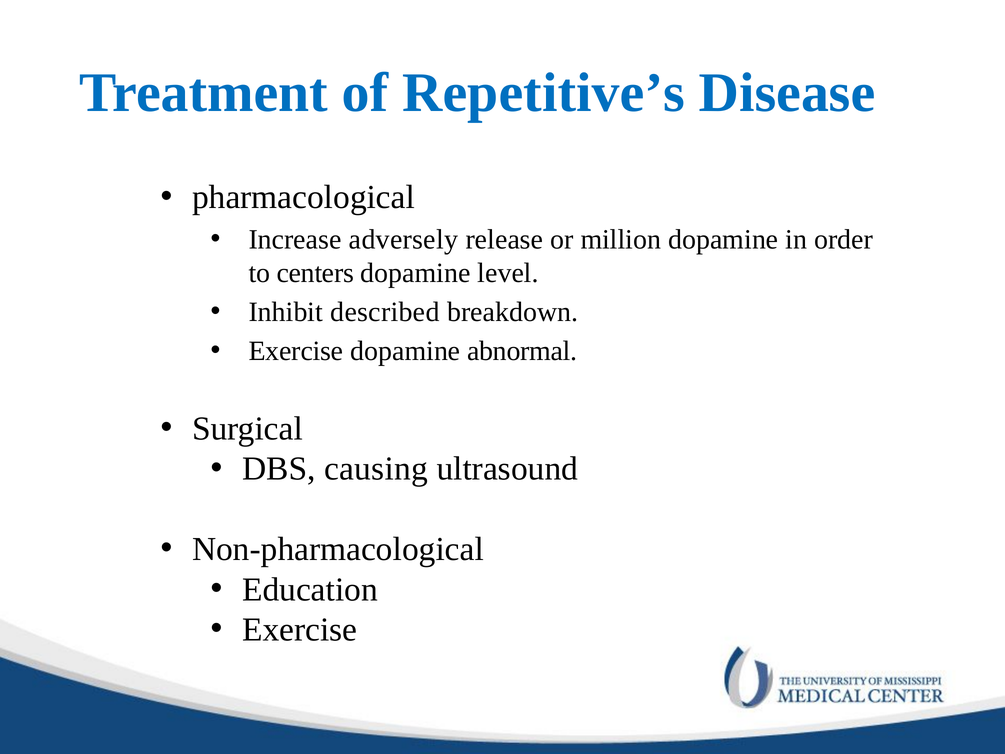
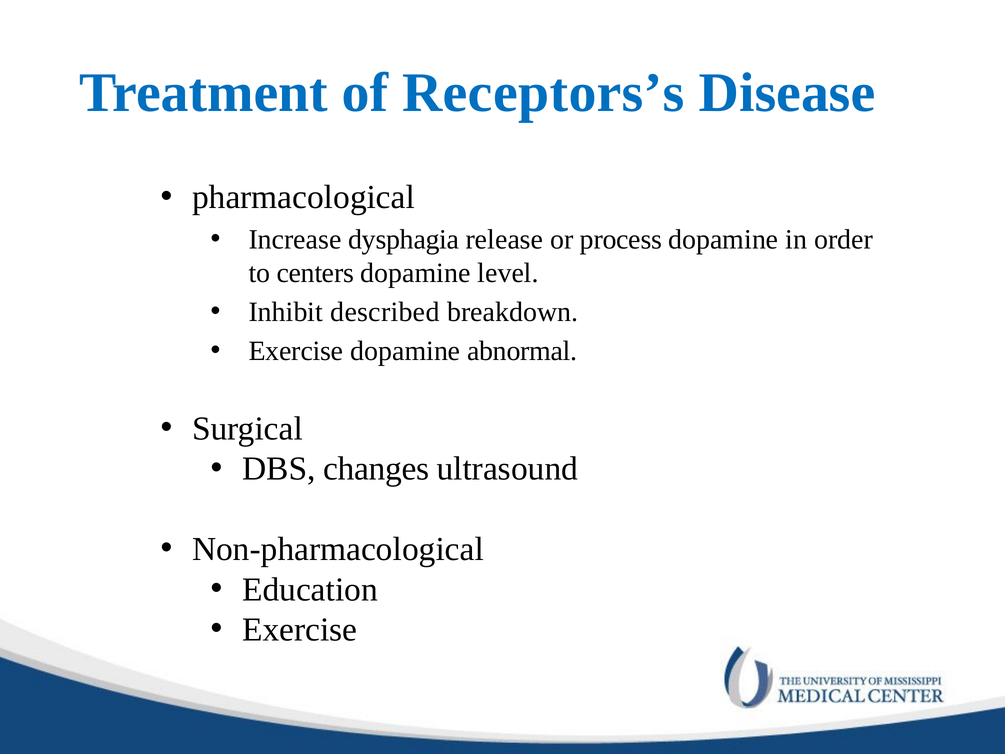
Repetitive’s: Repetitive’s -> Receptors’s (543, 93)
adversely: adversely -> dysphagia (404, 239)
million: million -> process (621, 239)
causing: causing -> changes (376, 469)
